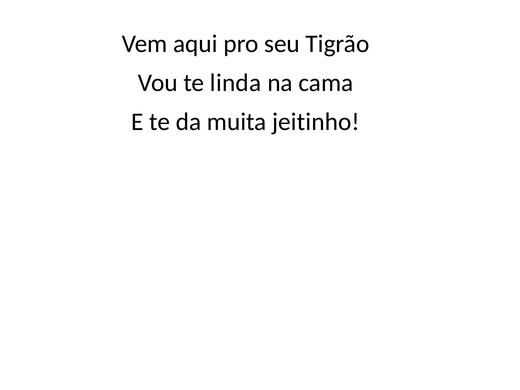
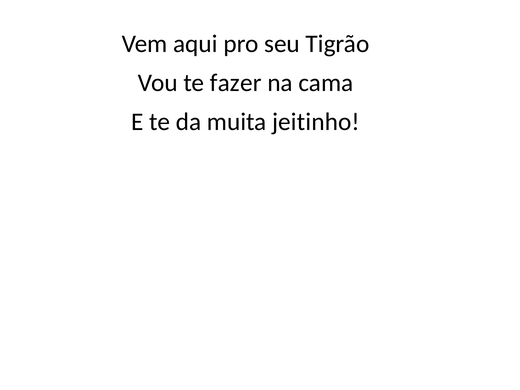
linda: linda -> fazer (236, 83)
